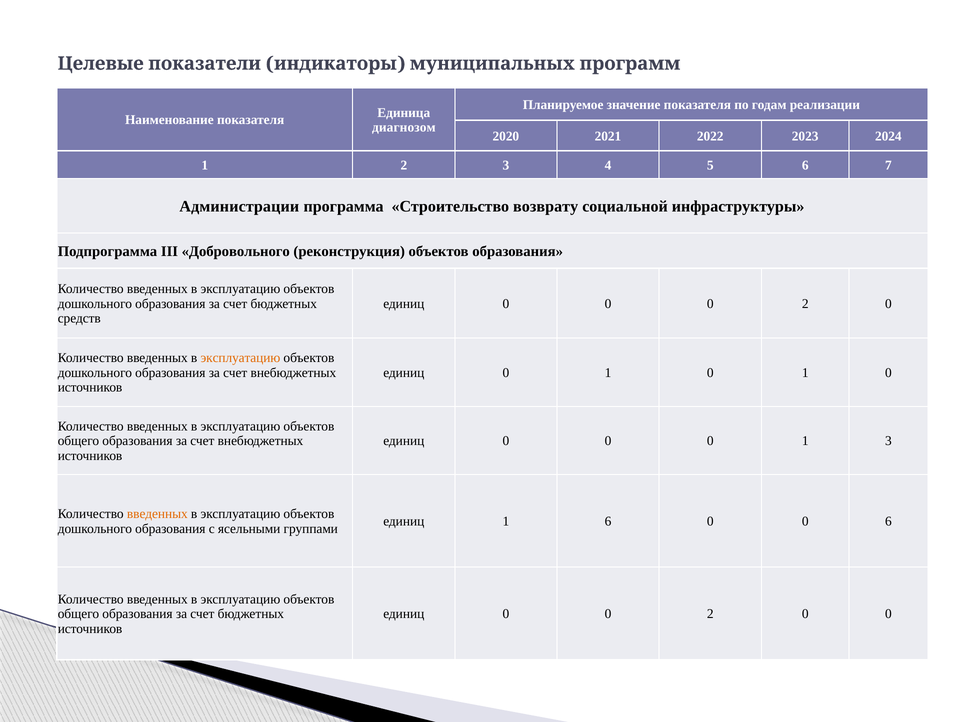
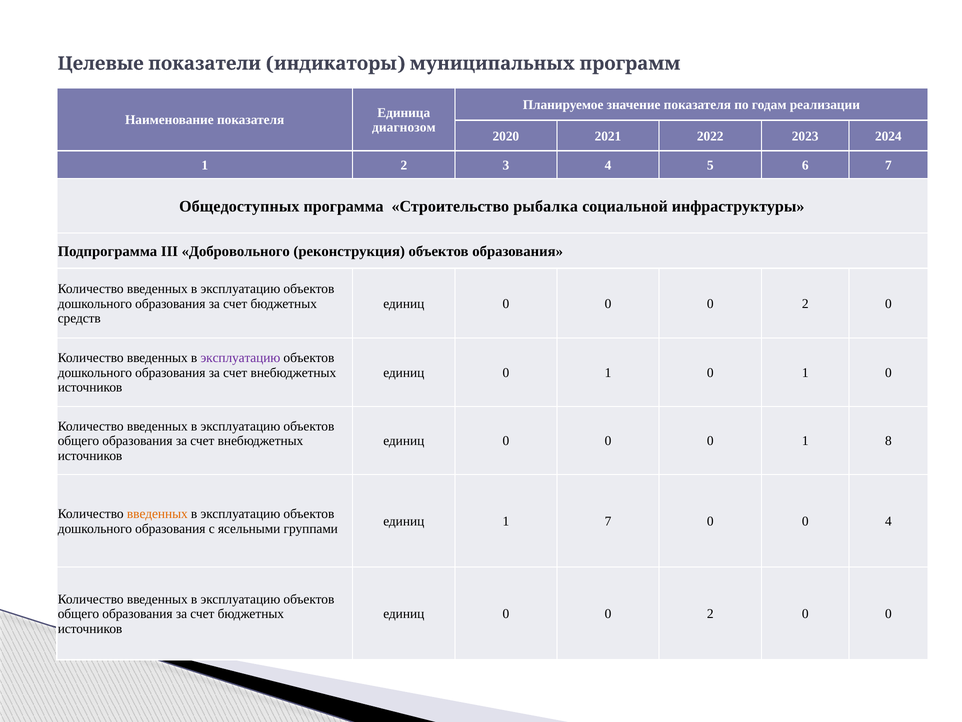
Администрации: Администрации -> Общедоступных (239, 206)
возврату: возврату -> рыбалка (546, 206)
эксплуатацию colour: orange -> purple (240, 358)
1 3: 3 -> 8 (888, 441)
1 6: 6 -> 7 (608, 521)
0 6: 6 -> 4 (888, 521)
